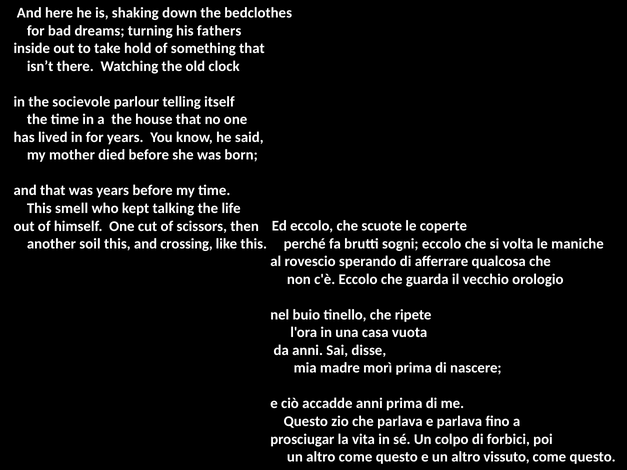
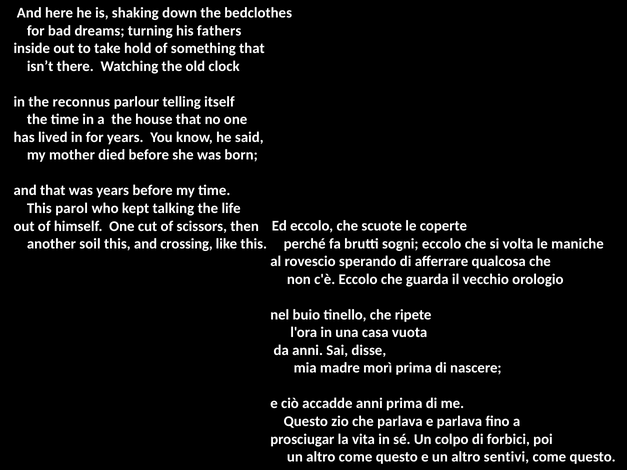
socievole: socievole -> reconnus (81, 102)
smell: smell -> parol (72, 208)
vissuto: vissuto -> sentivi (506, 457)
